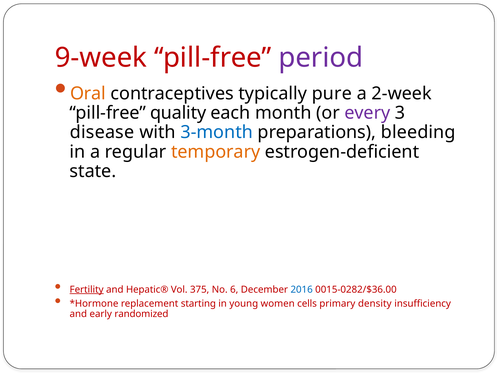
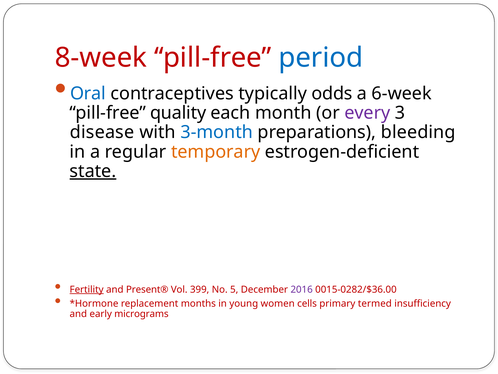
9-week: 9-week -> 8-week (101, 58)
period colour: purple -> blue (321, 58)
Oral colour: orange -> blue (88, 93)
pure: pure -> odds (332, 93)
2-week: 2-week -> 6-week (402, 93)
state underline: none -> present (93, 171)
Hepatic®: Hepatic® -> Present® (147, 289)
375: 375 -> 399 (200, 289)
6: 6 -> 5 (234, 289)
2016 colour: blue -> purple (302, 289)
starting: starting -> months (198, 303)
density: density -> termed (375, 303)
randomized: randomized -> micrograms (141, 314)
